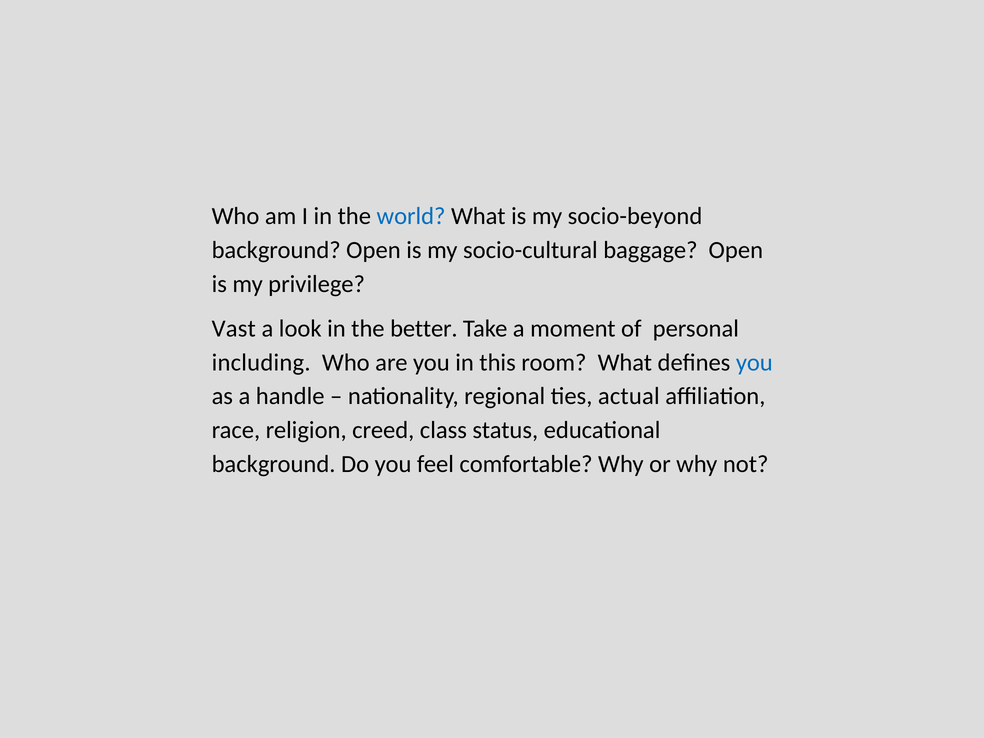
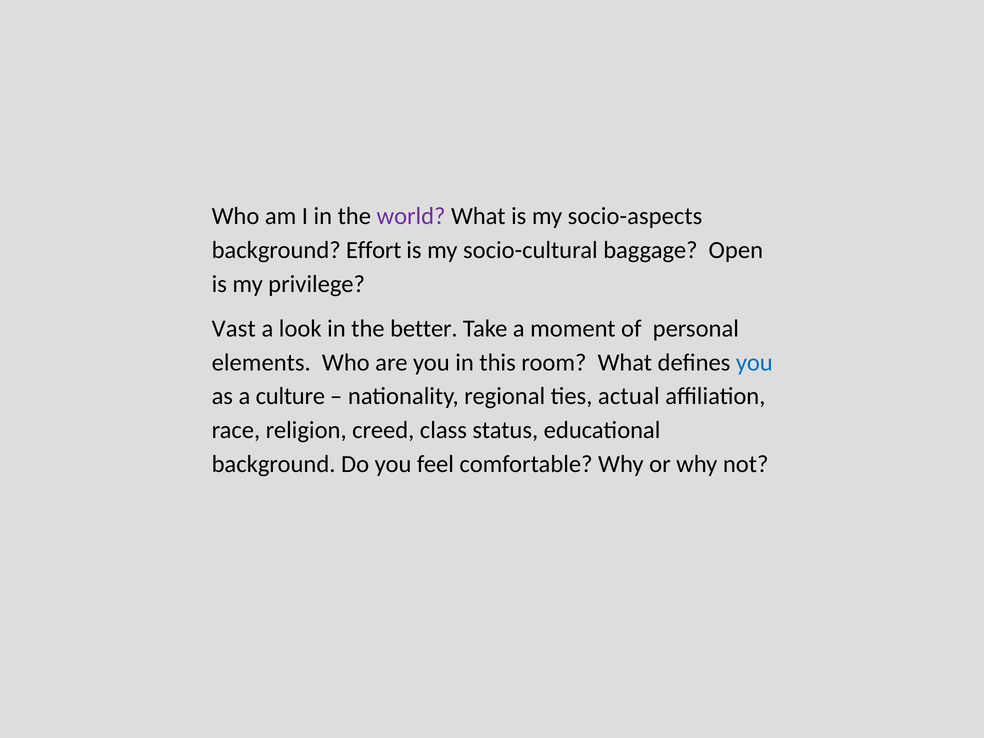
world colour: blue -> purple (411, 216)
socio-beyond: socio-beyond -> socio-aspects (635, 216)
background Open: Open -> Effort (374, 250)
including: including -> elements (261, 362)
handle: handle -> culture (290, 396)
